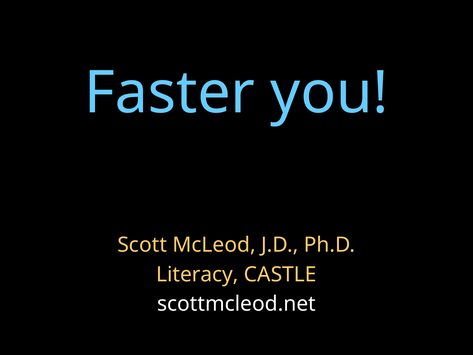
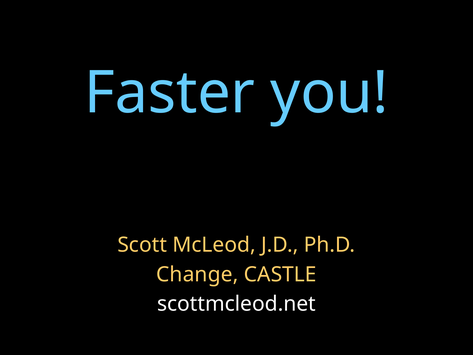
Literacy: Literacy -> Change (197, 274)
